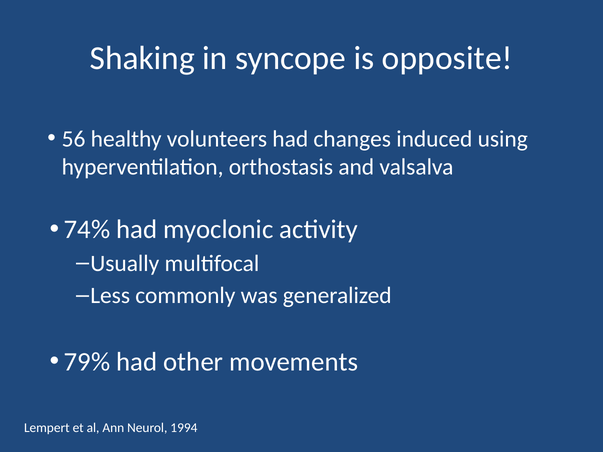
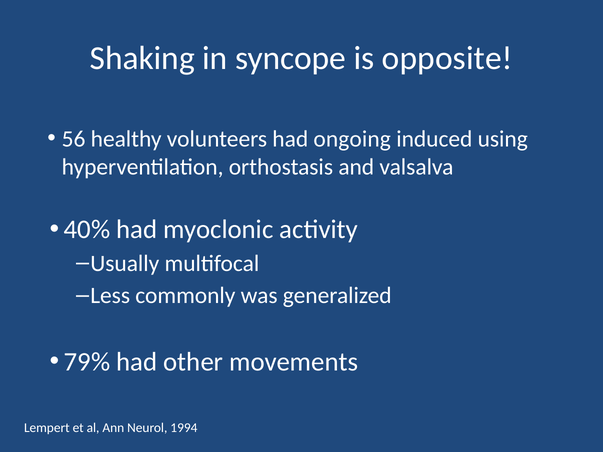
changes: changes -> ongoing (352, 139)
74%: 74% -> 40% (87, 230)
